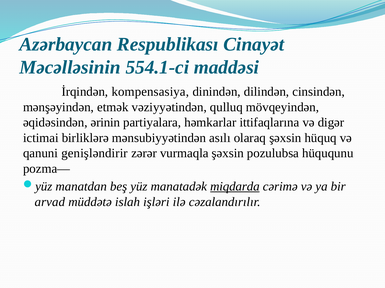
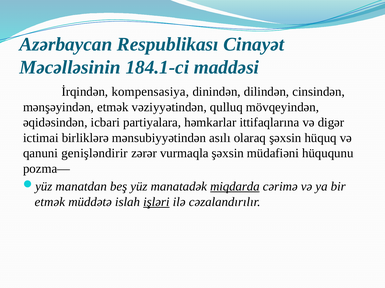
554.1-ci: 554.1-ci -> 184.1-ci (157, 68)
ərinin: ərinin -> icbari (105, 123)
pozulubsa: pozulubsa -> müdafiəni (273, 154)
arvad: arvad -> etmək (50, 202)
işləri underline: none -> present (156, 202)
